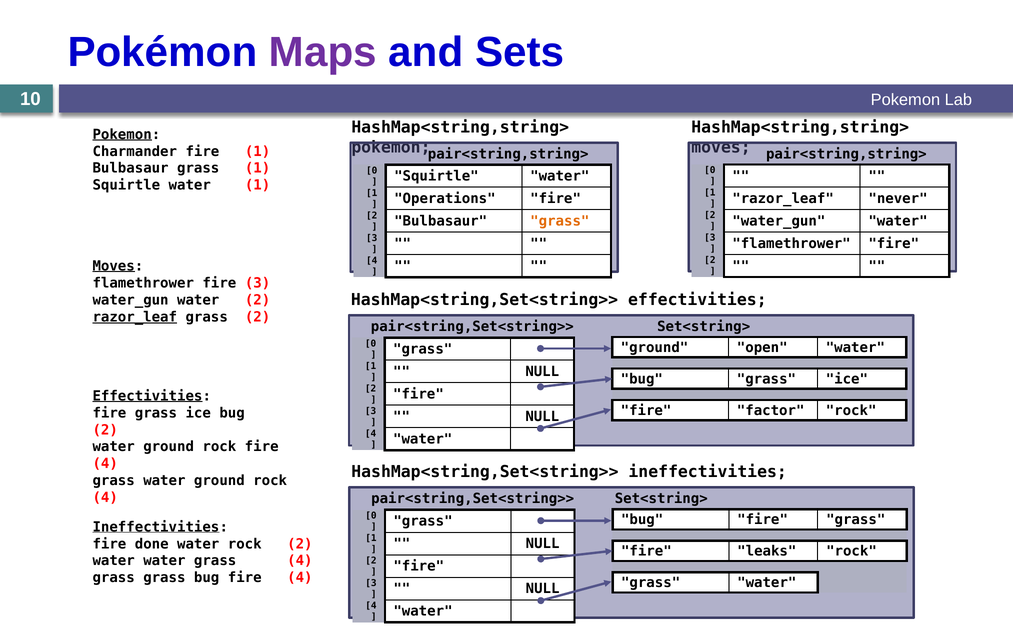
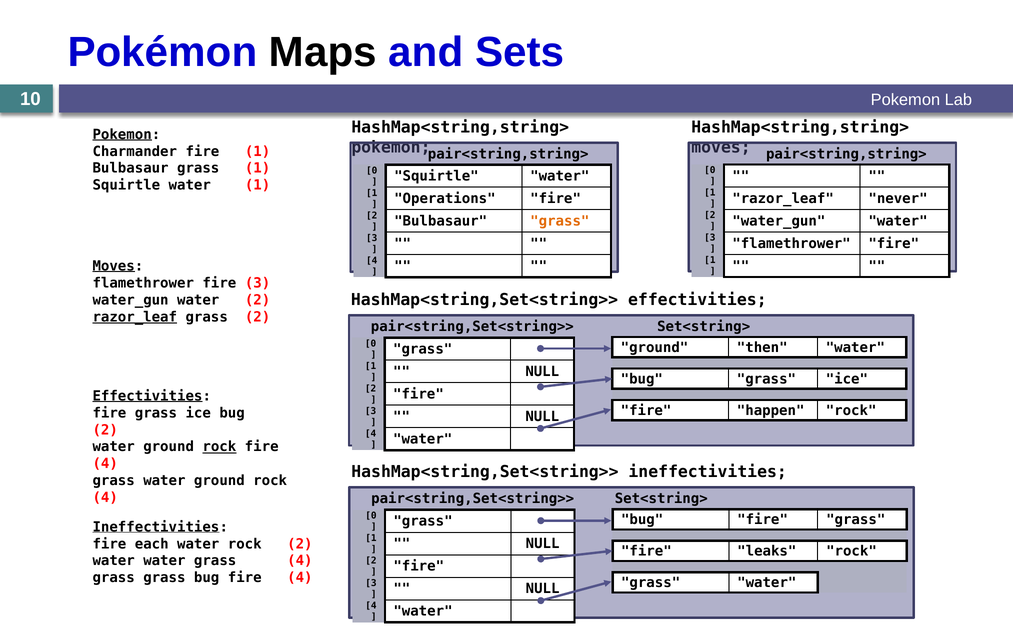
Maps colour: purple -> black (323, 52)
2: 2 -> 1 (710, 260)
open: open -> then (762, 347)
factor: factor -> happen (771, 410)
rock underline: none -> present (219, 447)
done: done -> each (152, 544)
